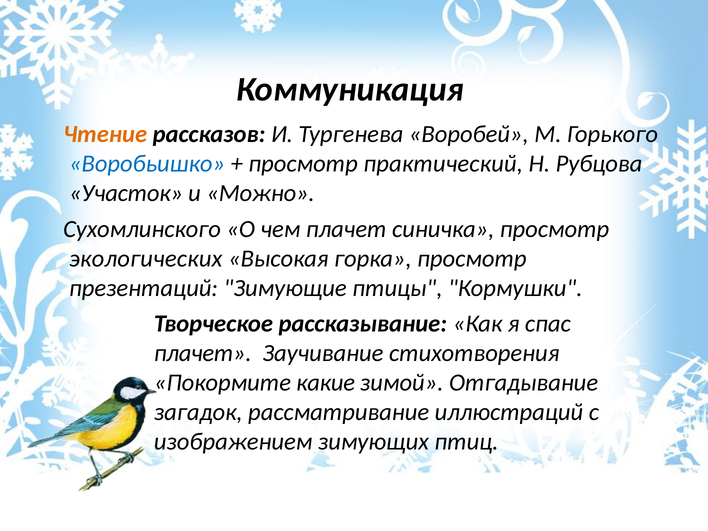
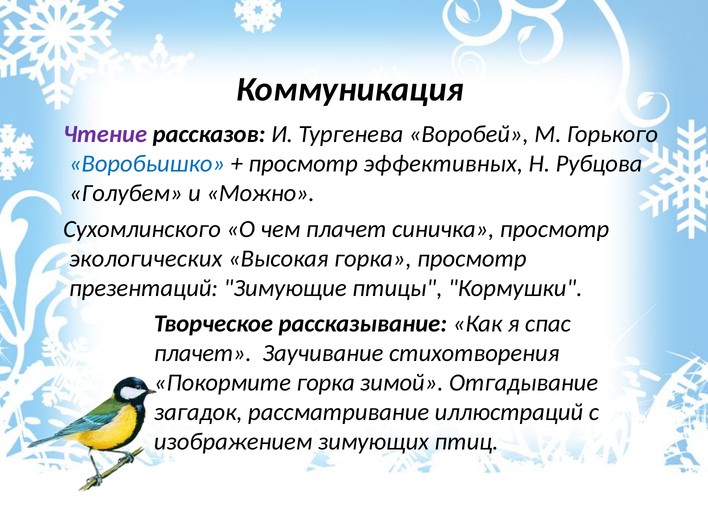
Чтение colour: orange -> purple (105, 134)
практический: практический -> эффективных (443, 164)
Участок: Участок -> Голубем (126, 193)
Покормите какие: какие -> горка (326, 383)
